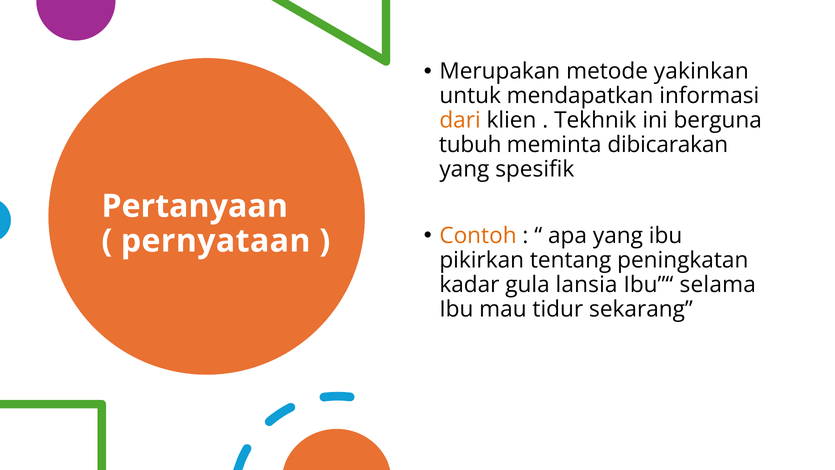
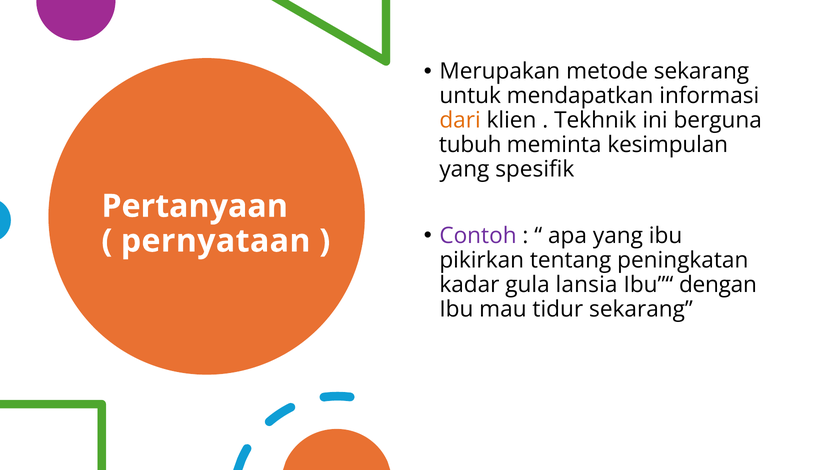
metode yakinkan: yakinkan -> sekarang (701, 71)
dibicarakan: dibicarakan -> kesimpulan (668, 145)
Contoh colour: orange -> purple (478, 236)
selama: selama -> dengan (718, 285)
